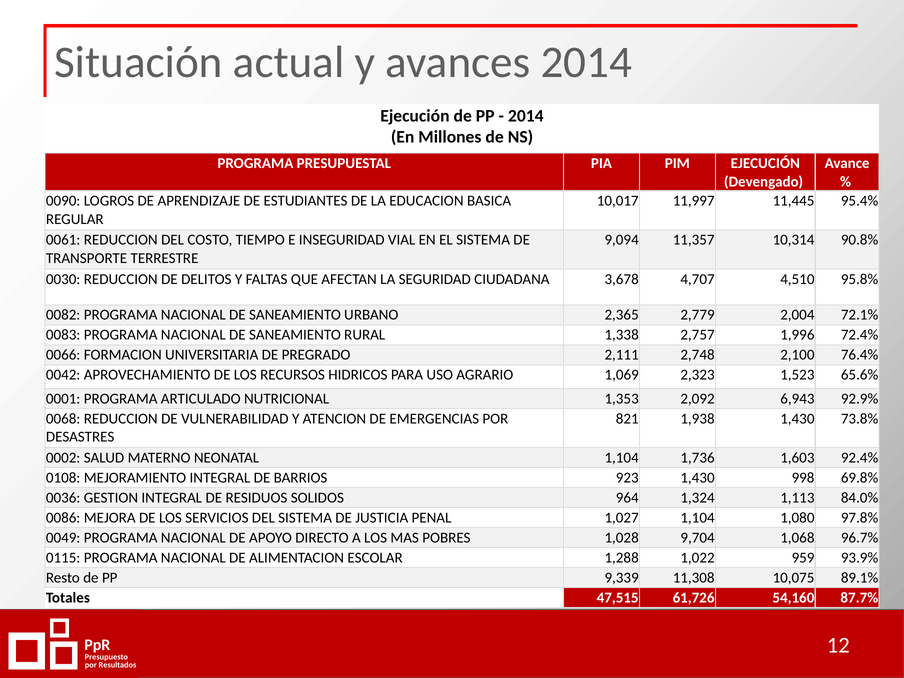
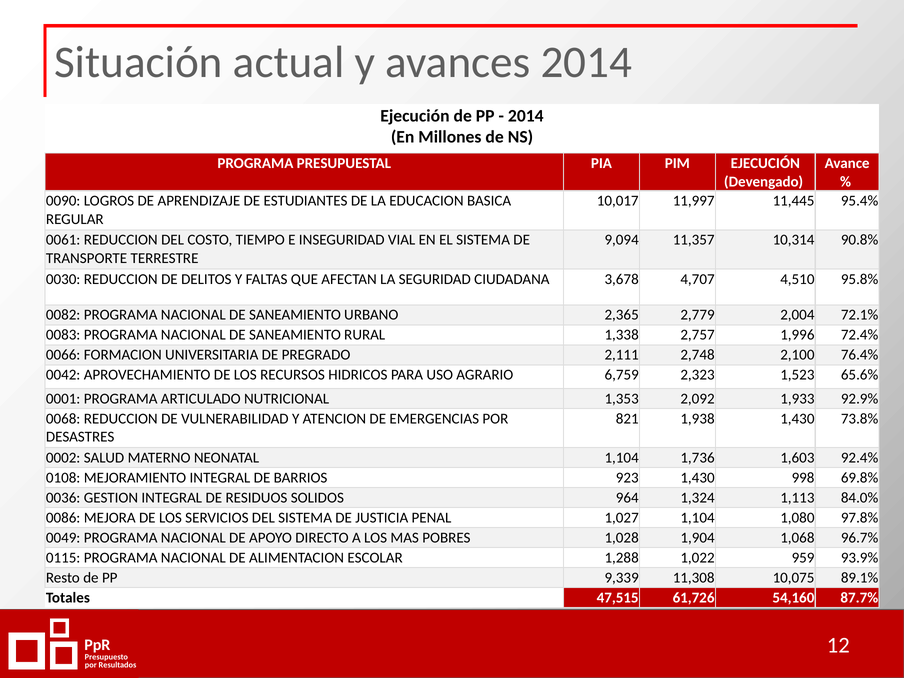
1,069: 1,069 -> 6,759 (622, 375)
6,943: 6,943 -> 1,933 (797, 399)
9,704: 9,704 -> 1,904 (698, 538)
